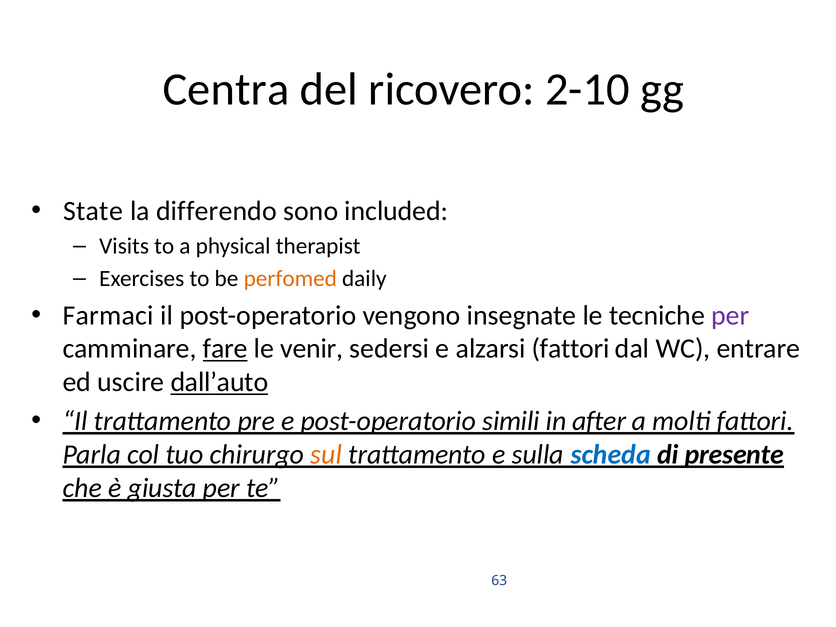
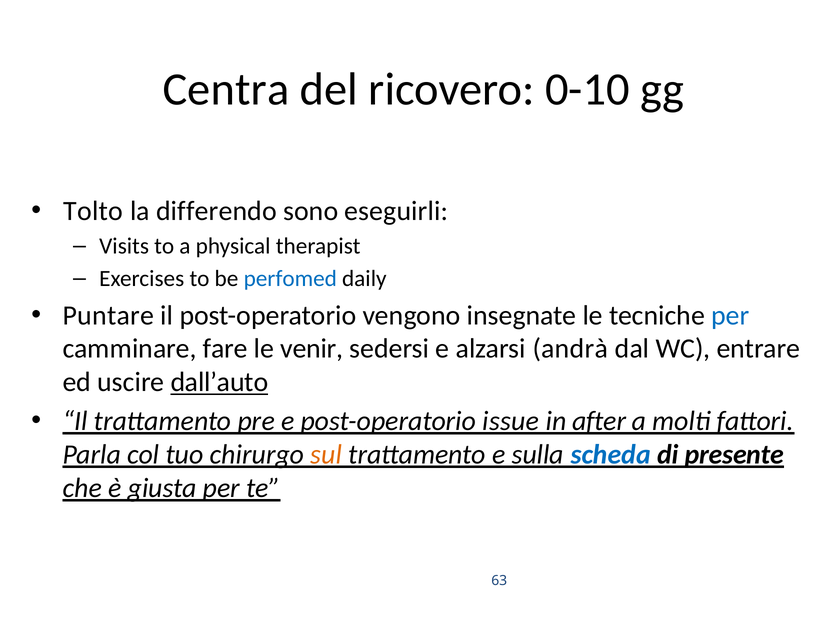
2-10: 2-10 -> 0-10 (587, 90)
State: State -> Tolto (93, 211)
included: included -> eseguirli (396, 211)
perfomed colour: orange -> blue (290, 279)
Farmaci: Farmaci -> Puntare (108, 315)
per colour: purple -> blue (730, 315)
fare underline: present -> none (225, 349)
alzarsi fattori: fattori -> andrà (570, 349)
simili: simili -> issue (511, 421)
